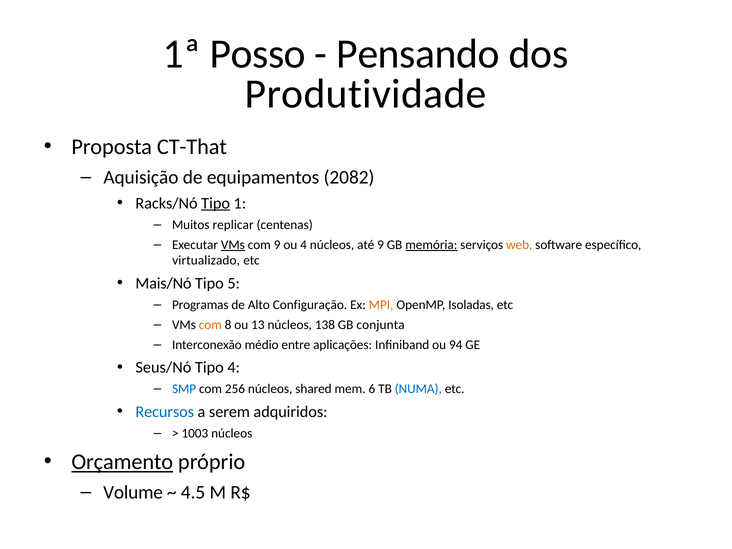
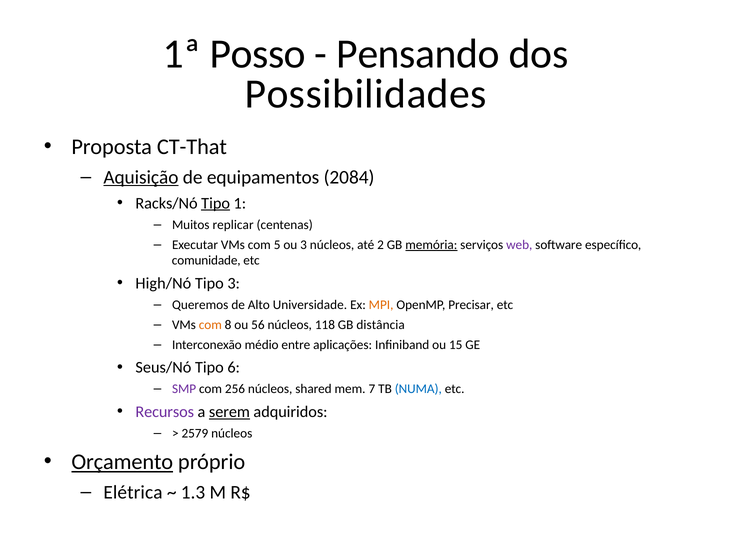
Produtividade: Produtividade -> Possibilidades (366, 94)
Aquisição underline: none -> present (141, 177)
2082: 2082 -> 2084 (349, 177)
VMs underline: present -> none (233, 245)
com 9: 9 -> 5 (277, 245)
ou 4: 4 -> 3 (304, 245)
até 9: 9 -> 2 (381, 245)
web colour: orange -> purple (519, 245)
virtualizado: virtualizado -> comunidade (206, 261)
Mais/Nó: Mais/Nó -> High/Nó (163, 283)
Tipo 5: 5 -> 3 (234, 283)
Programas: Programas -> Queremos (200, 305)
Configuração: Configuração -> Universidade (310, 305)
Isoladas: Isoladas -> Precisar (471, 305)
13: 13 -> 56 (258, 325)
138: 138 -> 118 (325, 325)
conjunta: conjunta -> distância (381, 325)
94: 94 -> 15 (456, 345)
Tipo 4: 4 -> 6 (234, 368)
SMP colour: blue -> purple (184, 389)
6: 6 -> 7 (372, 389)
Recursos colour: blue -> purple (165, 412)
serem underline: none -> present (229, 412)
1003: 1003 -> 2579 (195, 433)
Volume: Volume -> Elétrica (133, 492)
4.5: 4.5 -> 1.3 (193, 492)
